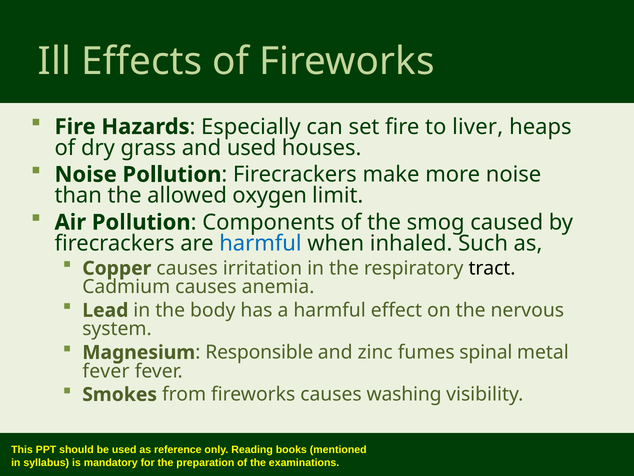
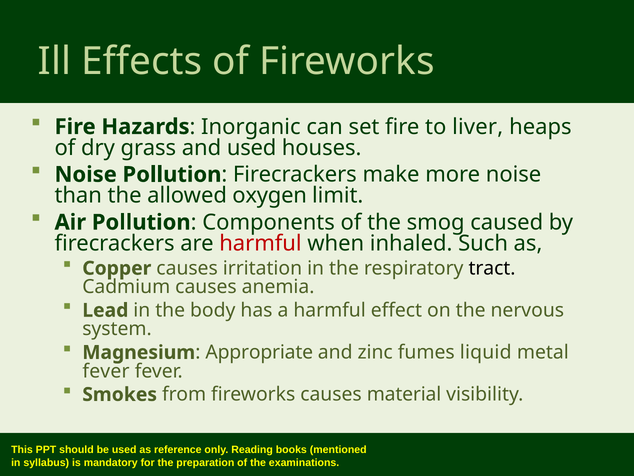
Especially: Especially -> Inorganic (251, 127)
harmful colour: blue -> red (260, 243)
Responsible: Responsible -> Appropriate (259, 352)
spinal: spinal -> liquid (486, 352)
washing: washing -> material (404, 394)
